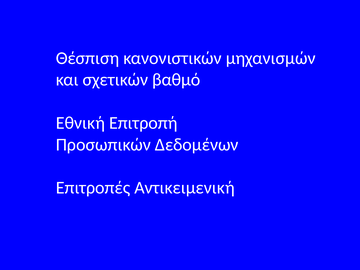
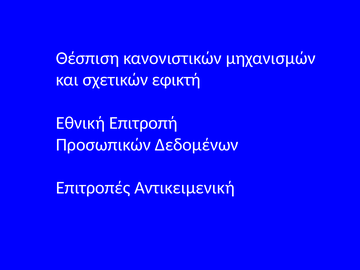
βαθμό: βαθμό -> εφικτή (176, 80)
